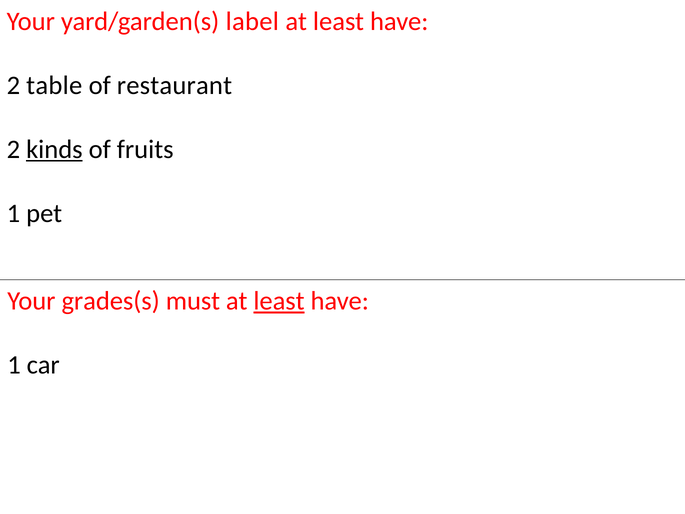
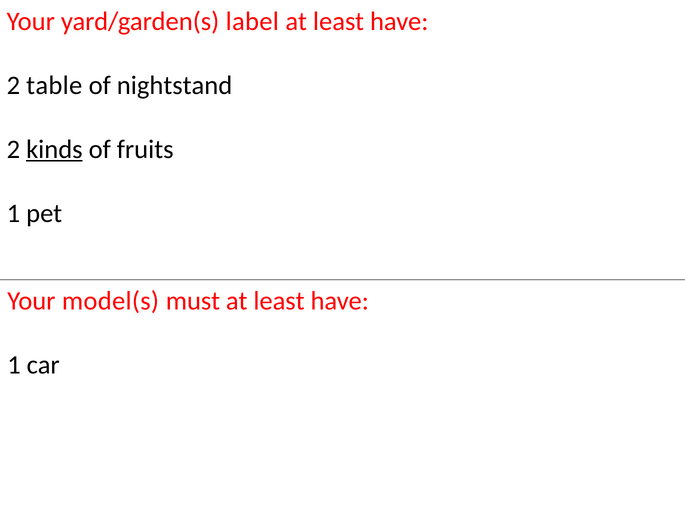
restaurant: restaurant -> nightstand (175, 85)
grades(s: grades(s -> model(s (110, 301)
least underline: present -> none (279, 301)
